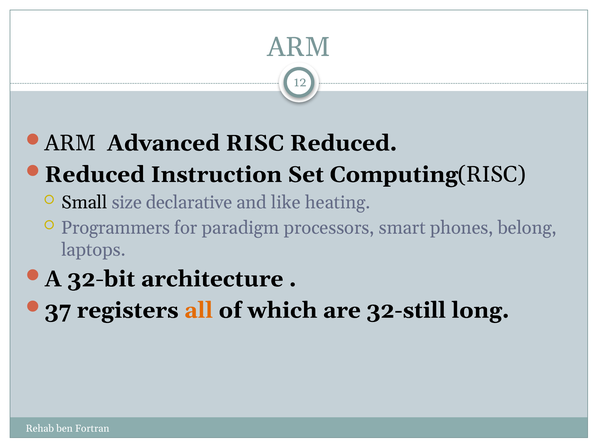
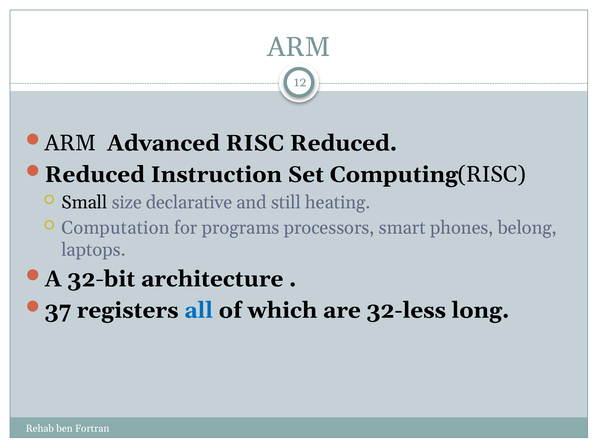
like: like -> still (286, 203)
Programmers: Programmers -> Computation (116, 228)
paradigm: paradigm -> programs (241, 228)
all colour: orange -> blue (199, 311)
32-still: 32-still -> 32-less (406, 311)
